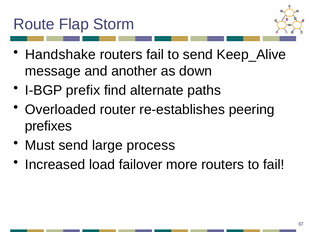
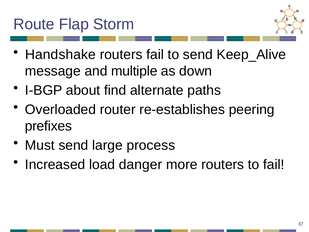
another: another -> multiple (134, 71)
prefix: prefix -> about (83, 90)
failover: failover -> danger (141, 164)
